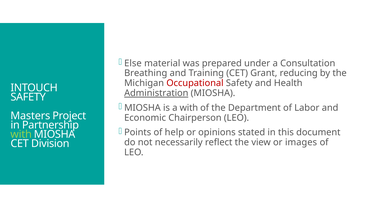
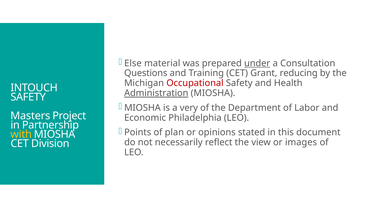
under underline: none -> present (257, 63)
Breathing: Breathing -> Questions (146, 73)
a with: with -> very (189, 108)
Chairperson: Chairperson -> Philadelphia (195, 117)
help: help -> plan (174, 132)
with colour: light green -> yellow (21, 134)
